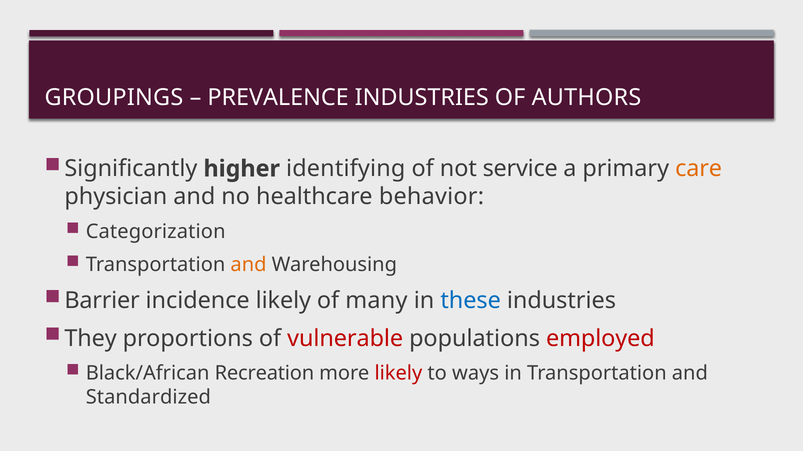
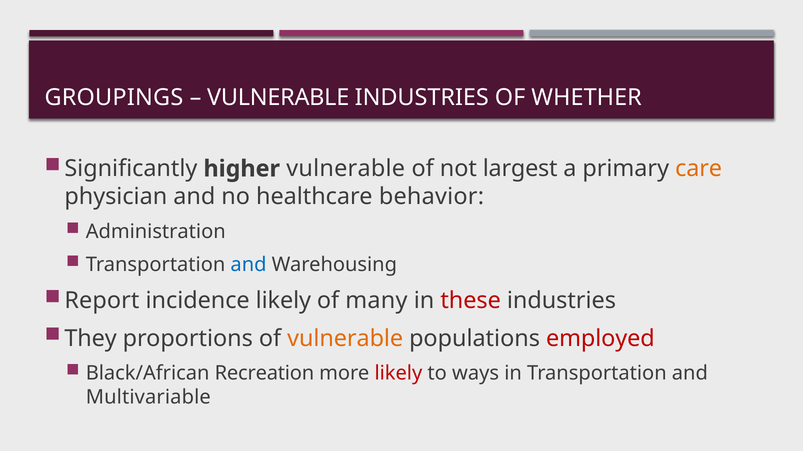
PREVALENCE: PREVALENCE -> VULNERABLE (278, 98)
AUTHORS: AUTHORS -> WHETHER (587, 98)
higher identifying: identifying -> vulnerable (346, 169)
service: service -> largest (520, 169)
Categorization: Categorization -> Administration (156, 232)
and colour: orange -> blue (249, 265)
Barrier: Barrier -> Report (102, 301)
these colour: blue -> red (471, 301)
vulnerable colour: red -> orange (345, 339)
Standardized: Standardized -> Multivariable (148, 398)
